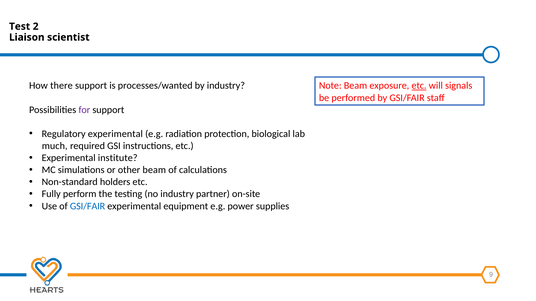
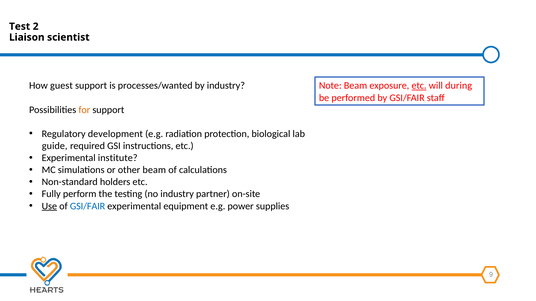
there: there -> guest (61, 86)
signals: signals -> during (459, 86)
for colour: purple -> orange (84, 110)
Regulatory experimental: experimental -> development (115, 134)
much: much -> guide (55, 146)
Use underline: none -> present (49, 206)
